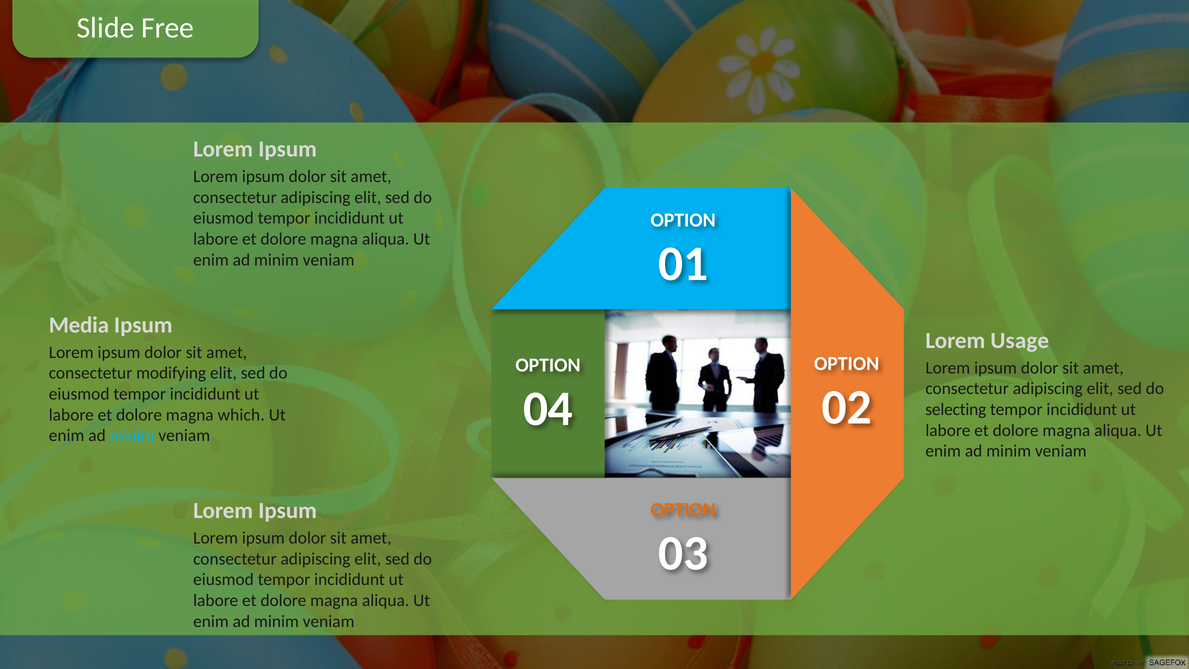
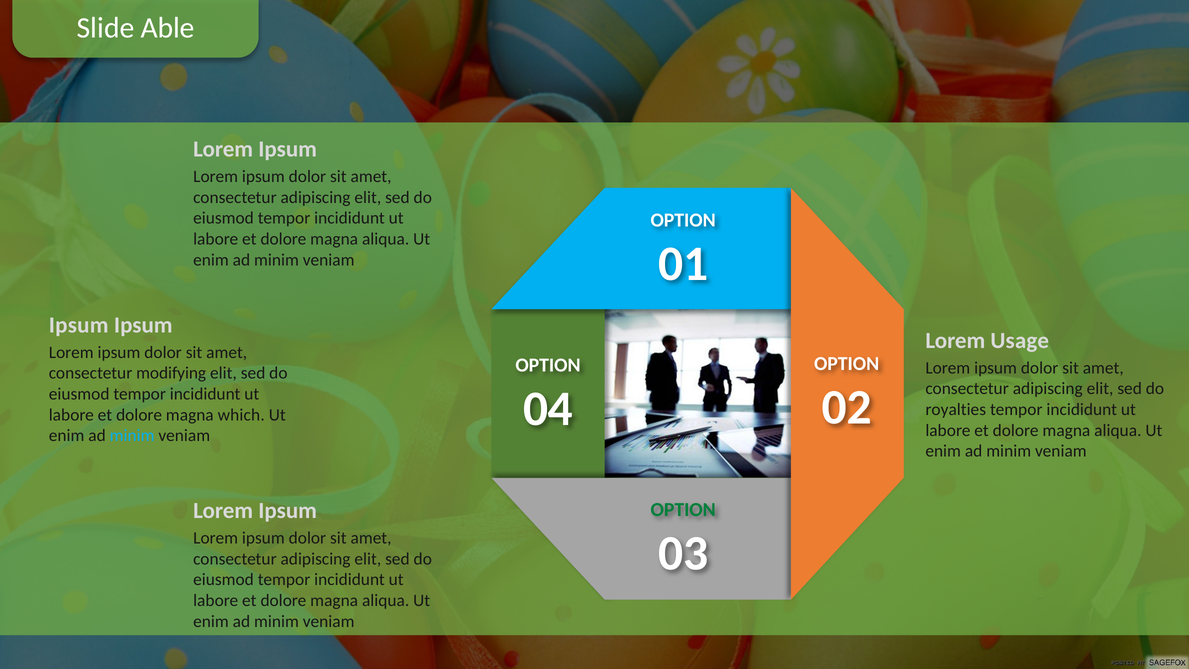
Free: Free -> Able (168, 28)
Media: Media -> Ipsum (79, 325)
selecting: selecting -> royalties (956, 409)
OPTION colour: orange -> green (683, 510)
